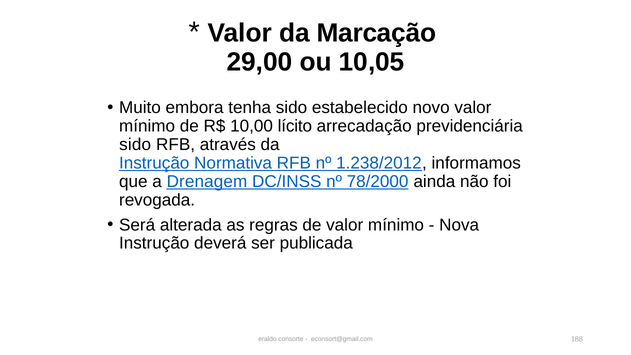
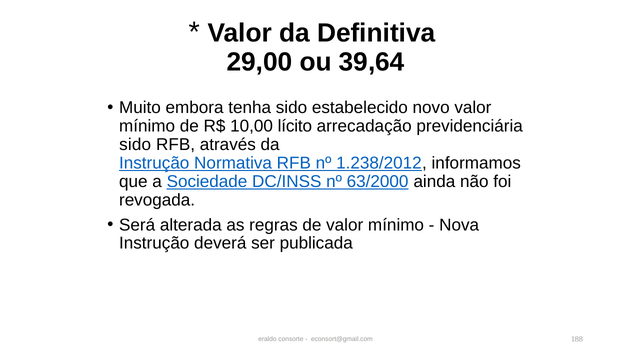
Marcação: Marcação -> Definitiva (376, 33)
10,05: 10,05 -> 39,64 (372, 62)
Drenagem: Drenagem -> Sociedade (207, 181)
78/2000: 78/2000 -> 63/2000 (378, 181)
